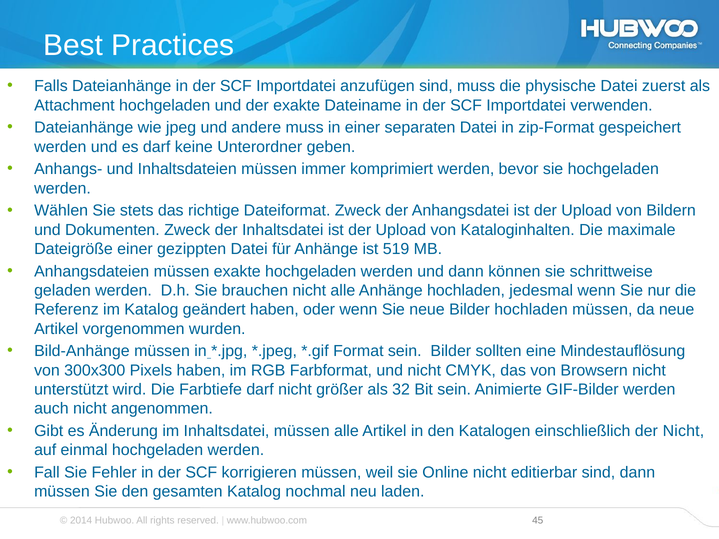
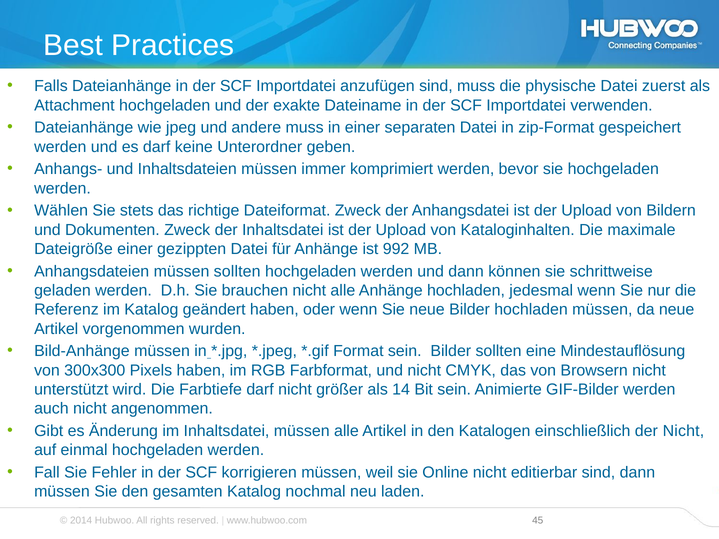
519: 519 -> 992 (396, 249)
müssen exakte: exakte -> sollten (237, 271)
32: 32 -> 14 (401, 390)
